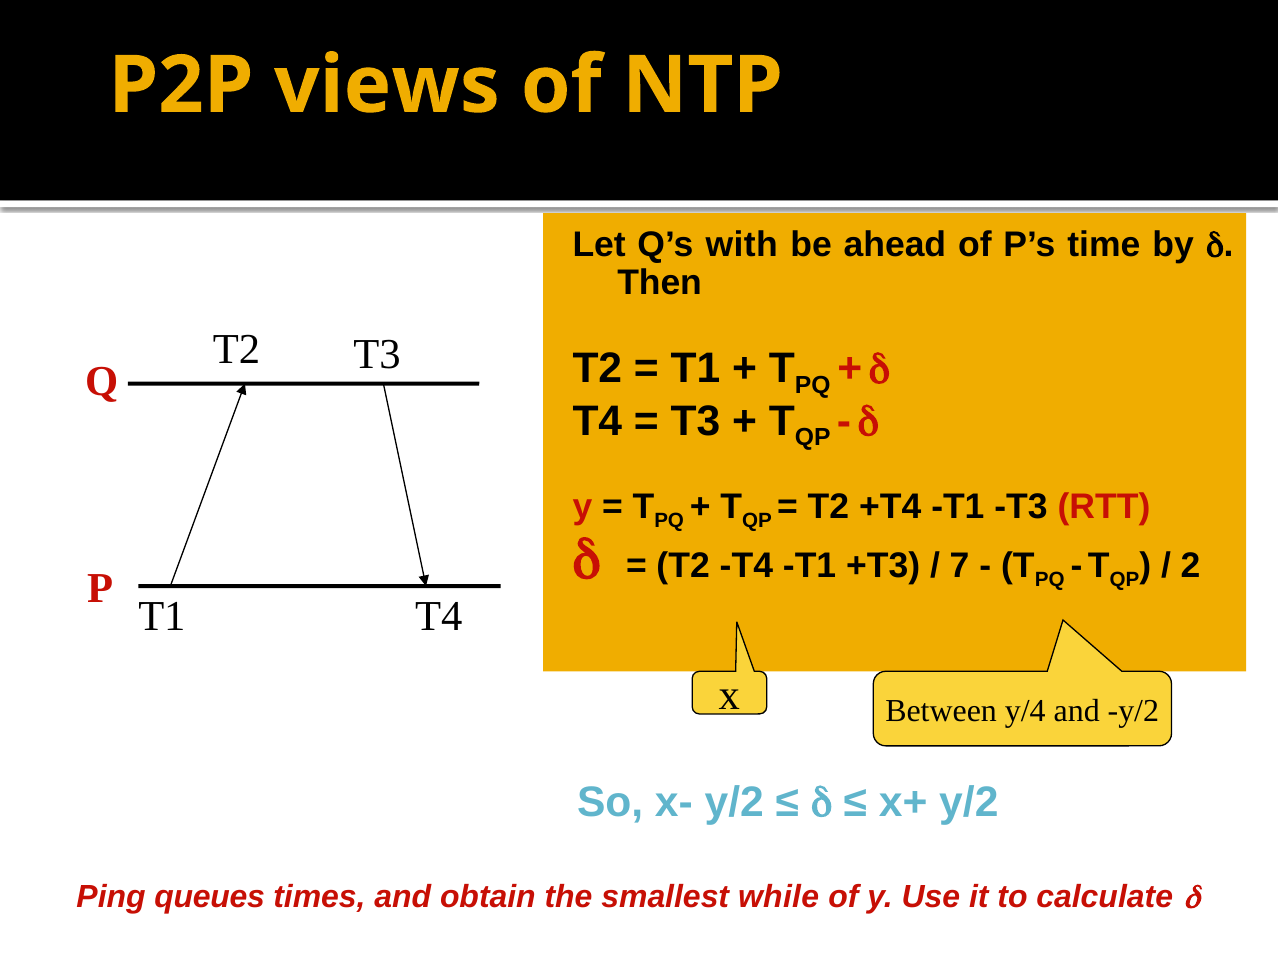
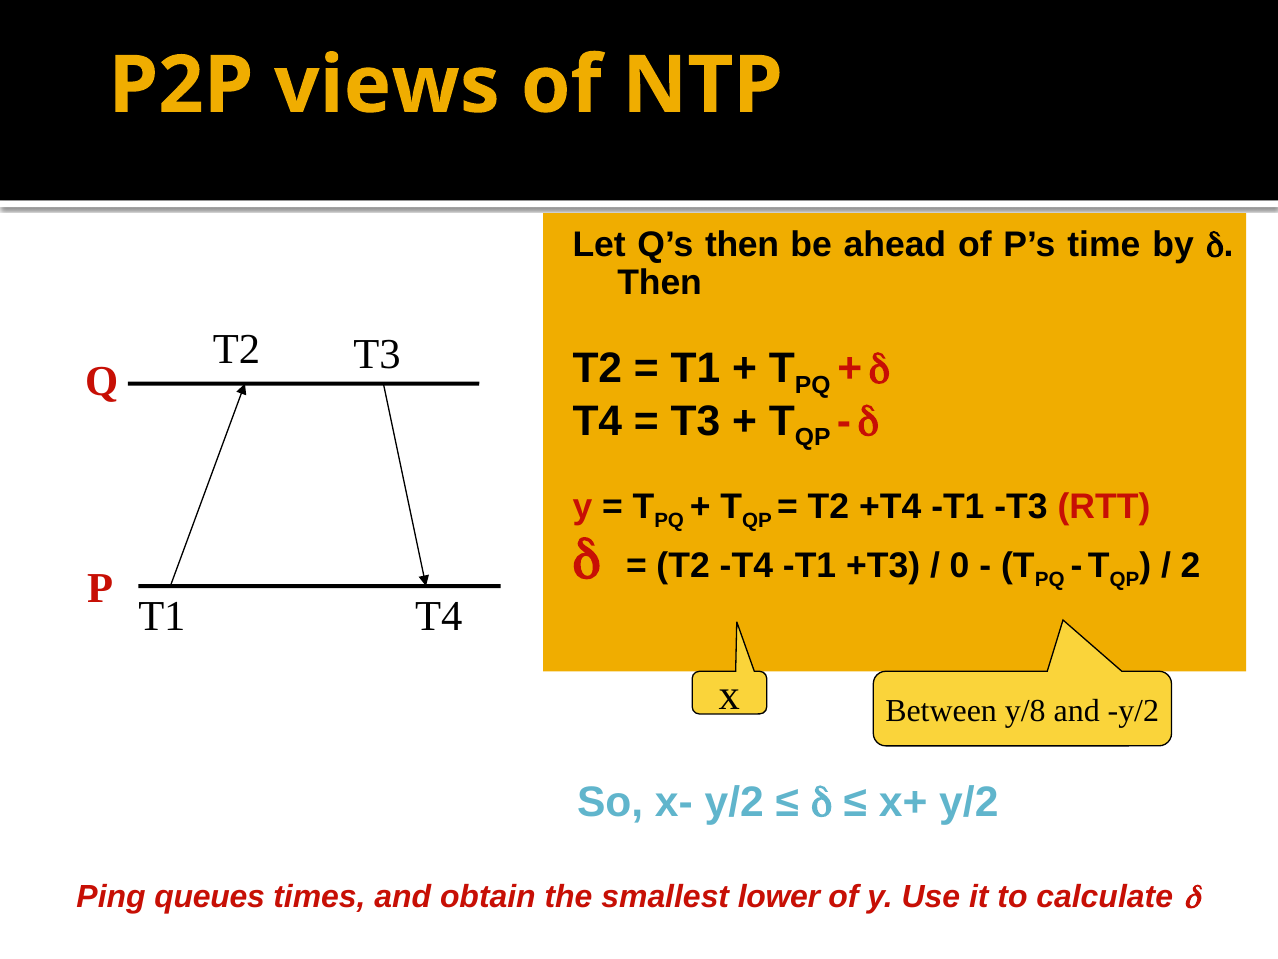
Q’s with: with -> then (742, 245)
7: 7 -> 0 (960, 566)
y/4: y/4 -> y/8 (1025, 710)
while: while -> lower (779, 897)
